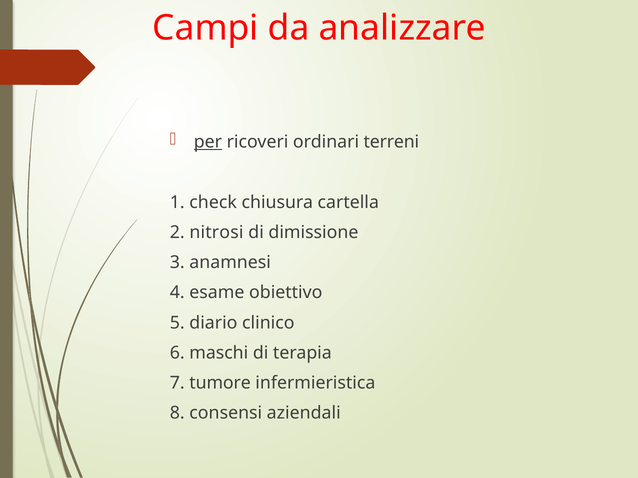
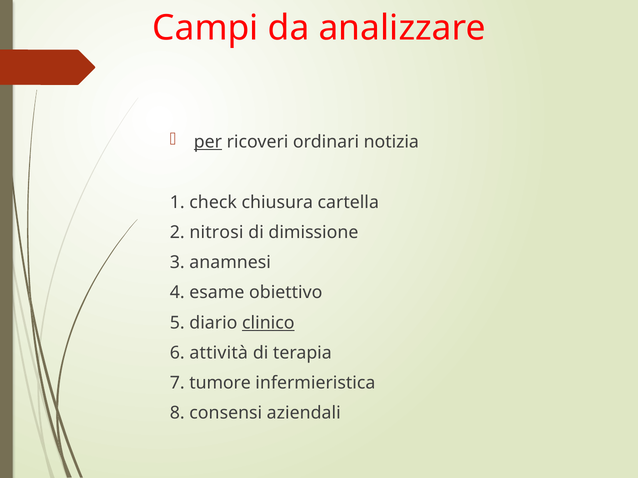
terreni: terreni -> notizia (391, 142)
clinico underline: none -> present (268, 323)
maschi: maschi -> attività (219, 353)
